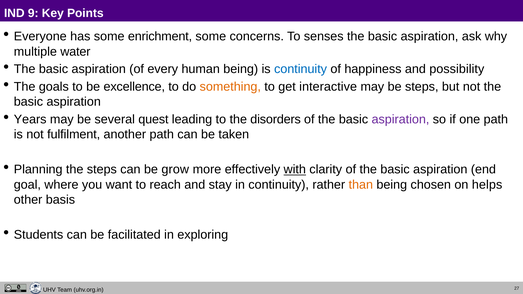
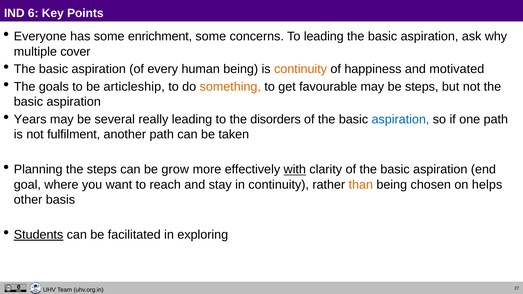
9: 9 -> 6 (33, 13)
To senses: senses -> leading (324, 37)
water: water -> cover (75, 52)
continuity colour: blue -> orange (301, 69)
possibility: possibility -> motivated (457, 69)
excellence: excellence -> articleship (134, 87)
interactive: interactive -> favourable (328, 87)
quest: quest -> really (153, 119)
aspiration colour: purple -> blue (400, 119)
Students underline: none -> present (39, 235)
